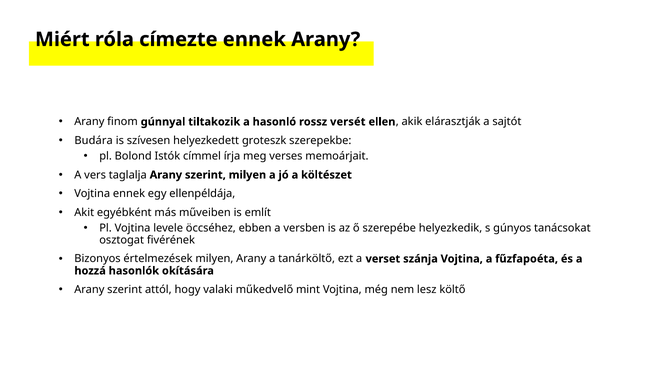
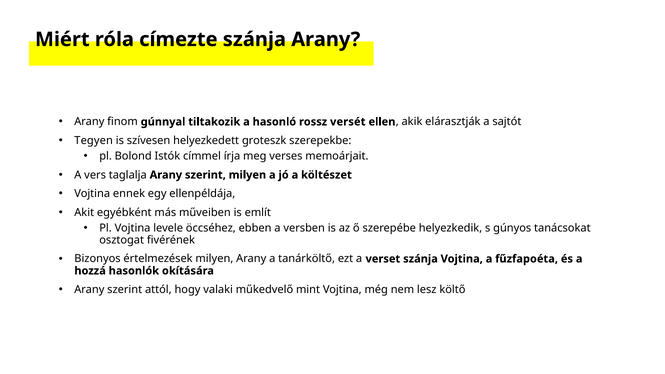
címezte ennek: ennek -> szánja (254, 39)
Budára: Budára -> Tegyen (94, 141)
